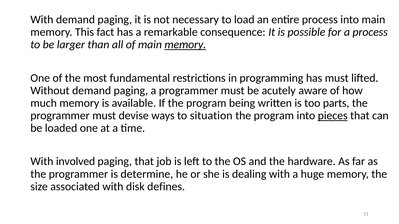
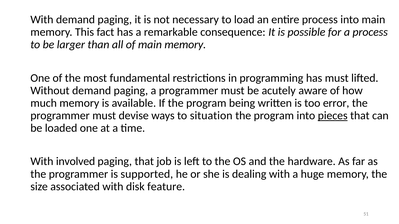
memory underline: present -> none (185, 45)
parts: parts -> error (336, 103)
determine: determine -> supported (147, 174)
defines: defines -> feature (166, 187)
